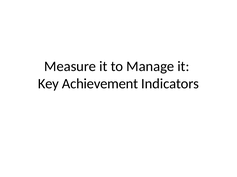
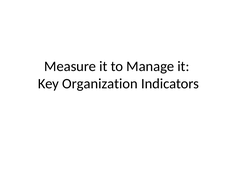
Achievement: Achievement -> Organization (100, 84)
